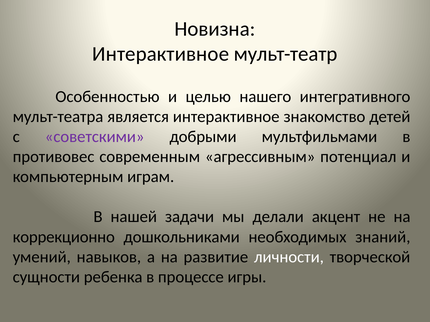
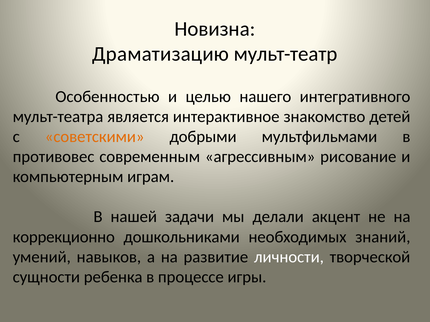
Интерактивное: Интерактивное -> Драматизацию (161, 54)
советскими colour: purple -> orange (95, 137)
потенциал: потенциал -> рисование (358, 157)
